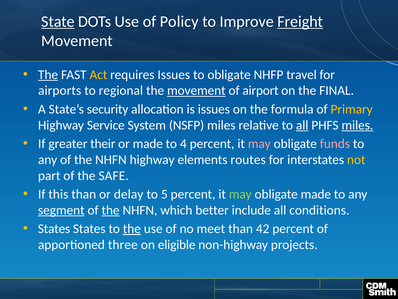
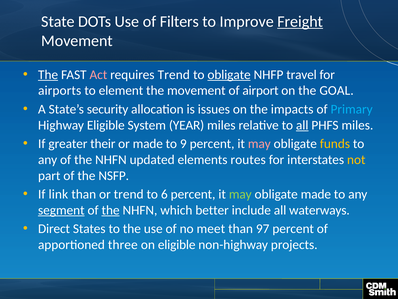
State underline: present -> none (58, 21)
Policy: Policy -> Filters (179, 21)
Act colour: yellow -> pink (98, 75)
requires Issues: Issues -> Trend (174, 75)
obligate underline: none -> present (229, 75)
regional: regional -> element (121, 90)
movement underline: present -> none (196, 90)
FINAL: FINAL -> GOAL (337, 90)
formula: formula -> impacts (292, 109)
Primary colour: yellow -> light blue (352, 109)
Highway Service: Service -> Eligible (106, 125)
NSFP: NSFP -> YEAR (187, 125)
miles underline: present -> none (357, 125)
4: 4 -> 9 (183, 144)
funds colour: pink -> yellow (335, 144)
NHFN highway: highway -> updated (152, 159)
SAFE: SAFE -> NSFP (114, 175)
this: this -> link (58, 194)
or delay: delay -> trend (129, 194)
5: 5 -> 6 (164, 194)
conditions: conditions -> waterways (319, 210)
States: States -> Direct (54, 228)
the underline: present -> none (132, 228)
42: 42 -> 97 (263, 228)
